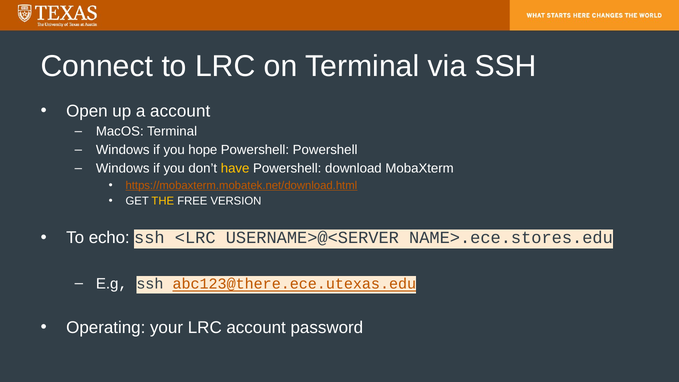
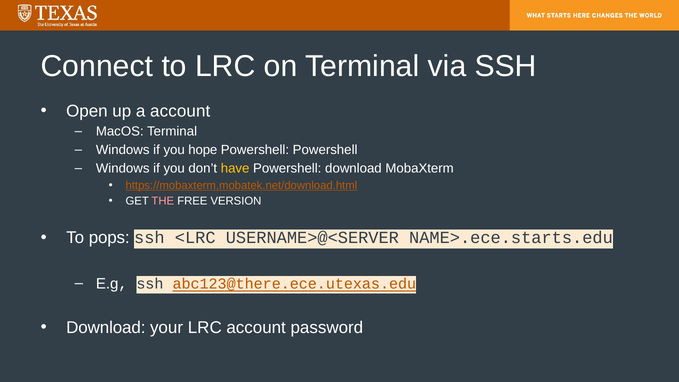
THE colour: yellow -> pink (163, 201)
echo: echo -> pops (109, 238)
NAME>.ece.stores.edu: NAME>.ece.stores.edu -> NAME>.ece.starts.edu (511, 238)
Operating: Operating -> Download (106, 328)
